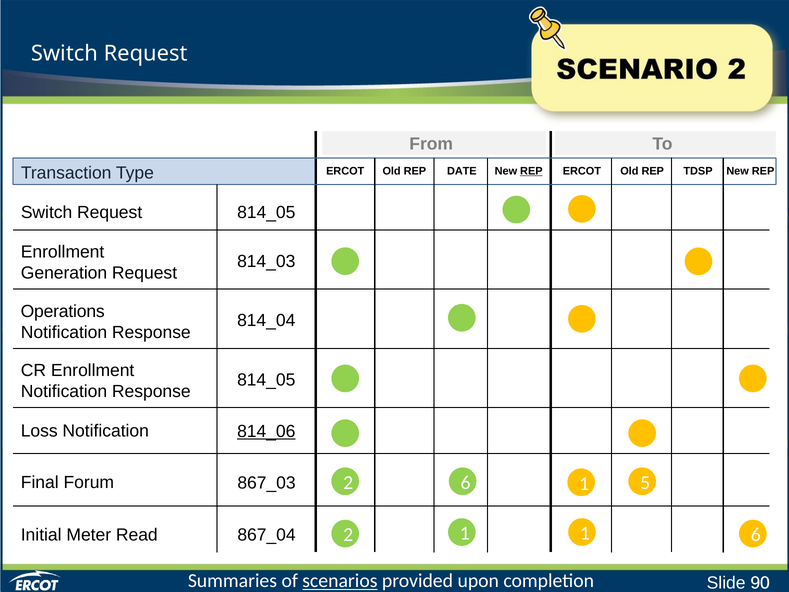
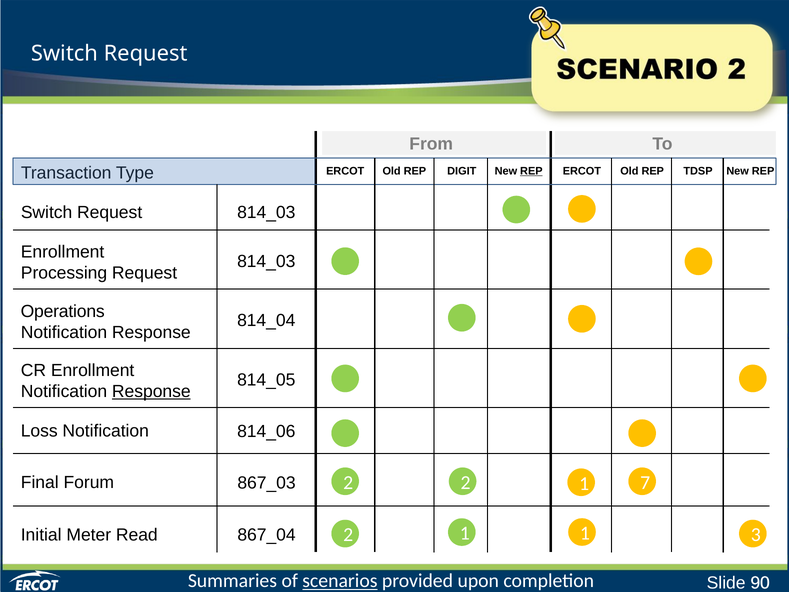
DATE: DATE -> DIGIT (462, 171)
814_05: 814_05 -> 814_03 (266, 212)
Generation: Generation -> Processing (64, 273)
Response underline: none -> present (151, 391)
814_06 underline: present -> none (266, 431)
5: 5 -> 7 (645, 482)
867_03 6: 6 -> 2 (466, 482)
2 6: 6 -> 3 (756, 535)
